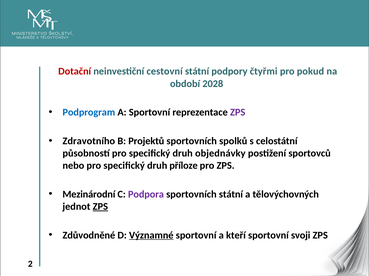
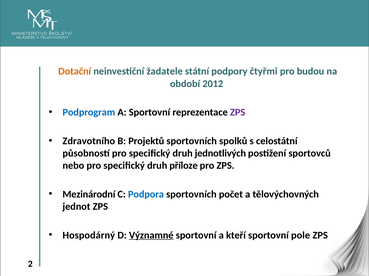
Dotační colour: red -> orange (75, 72)
cestovní: cestovní -> žadatele (165, 72)
pokud: pokud -> budou (311, 72)
2028: 2028 -> 2012 (213, 84)
objednávky: objednávky -> jednotlivých (220, 154)
Podpora colour: purple -> blue (146, 195)
sportovních státní: státní -> počet (231, 195)
ZPS underline: present -> none (100, 207)
Zdůvodněné: Zdůvodněné -> Hospodárný (89, 236)
svoji: svoji -> pole (301, 236)
